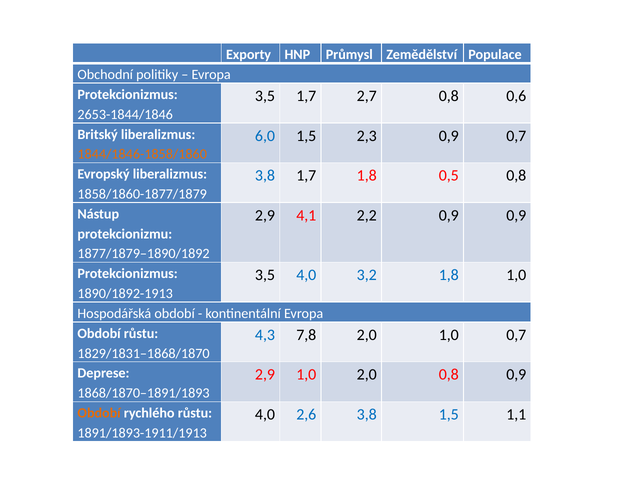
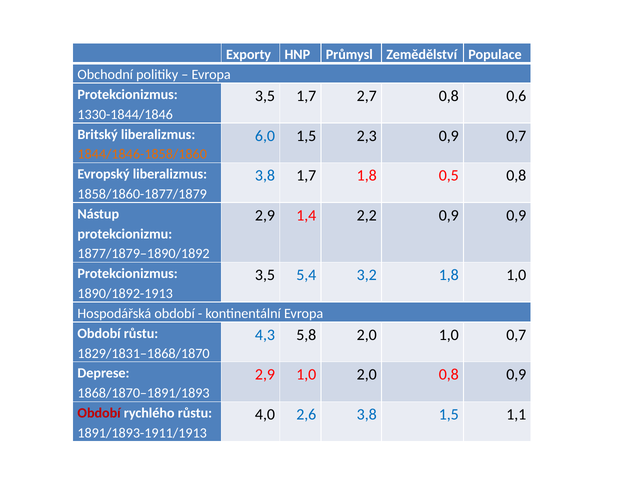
2653-1844/1846: 2653-1844/1846 -> 1330-1844/1846 (125, 114)
4,1: 4,1 -> 1,4 (306, 215)
3,5 4,0: 4,0 -> 5,4 (306, 275)
7,8: 7,8 -> 5,8 (306, 335)
Období colour: orange -> red (99, 413)
